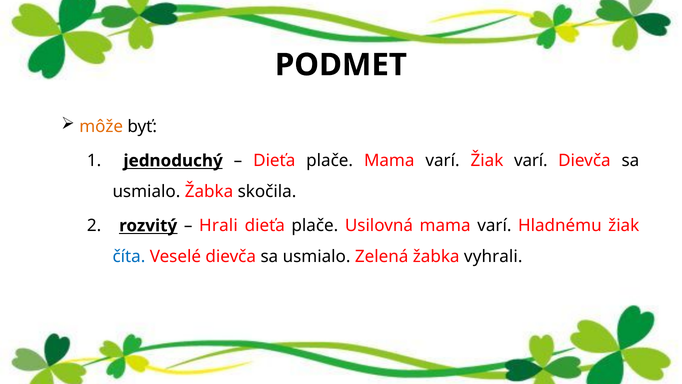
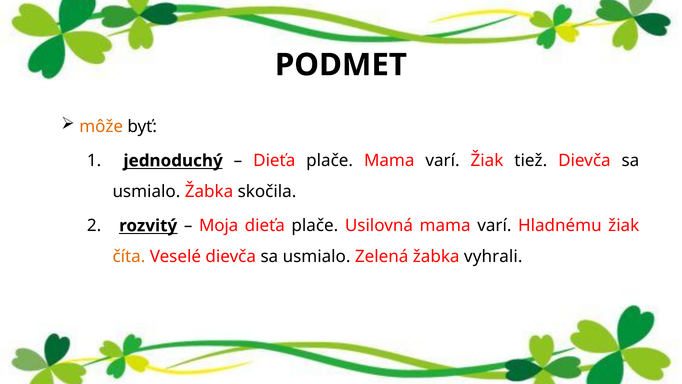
Žiak varí: varí -> tiež (531, 161)
Hrali: Hrali -> Moja (219, 225)
číta colour: blue -> orange (129, 256)
